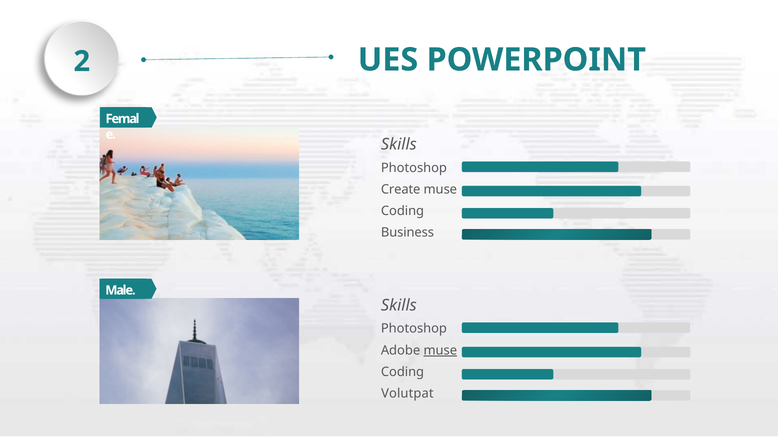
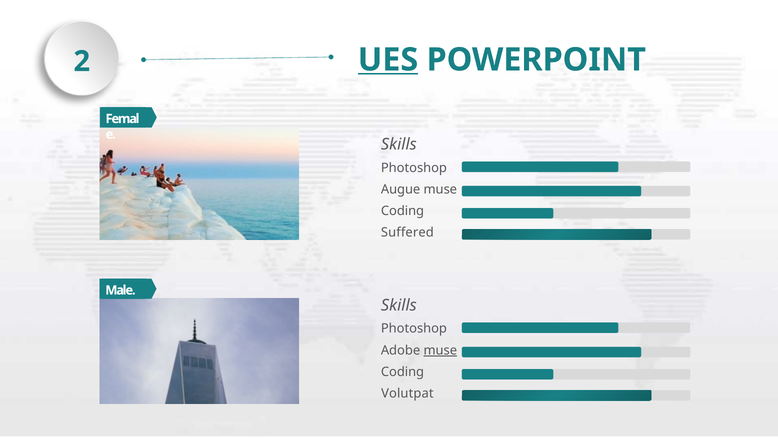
UES underline: none -> present (388, 60)
Create: Create -> Augue (401, 189)
Business: Business -> Suffered (407, 232)
